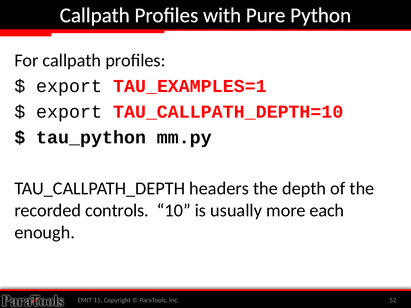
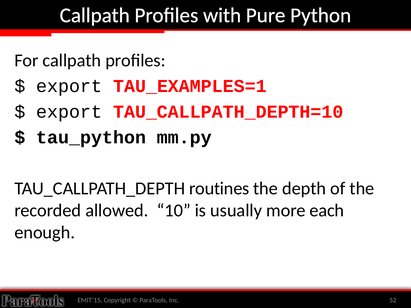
headers: headers -> routines (219, 189)
controls: controls -> allowed (117, 211)
